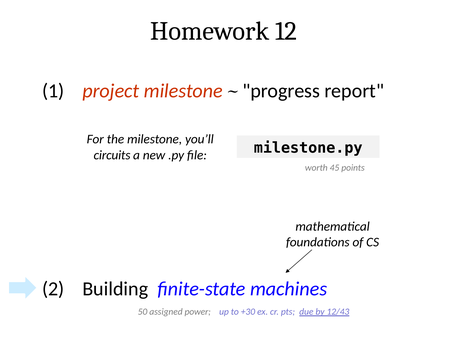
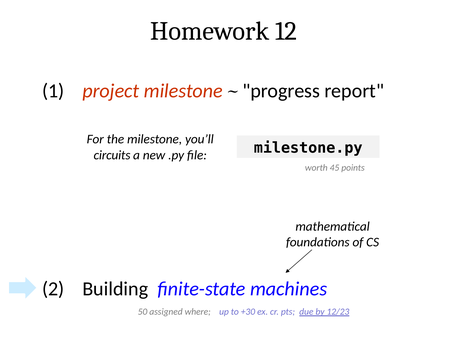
power: power -> where (198, 312)
12/43: 12/43 -> 12/23 (338, 312)
